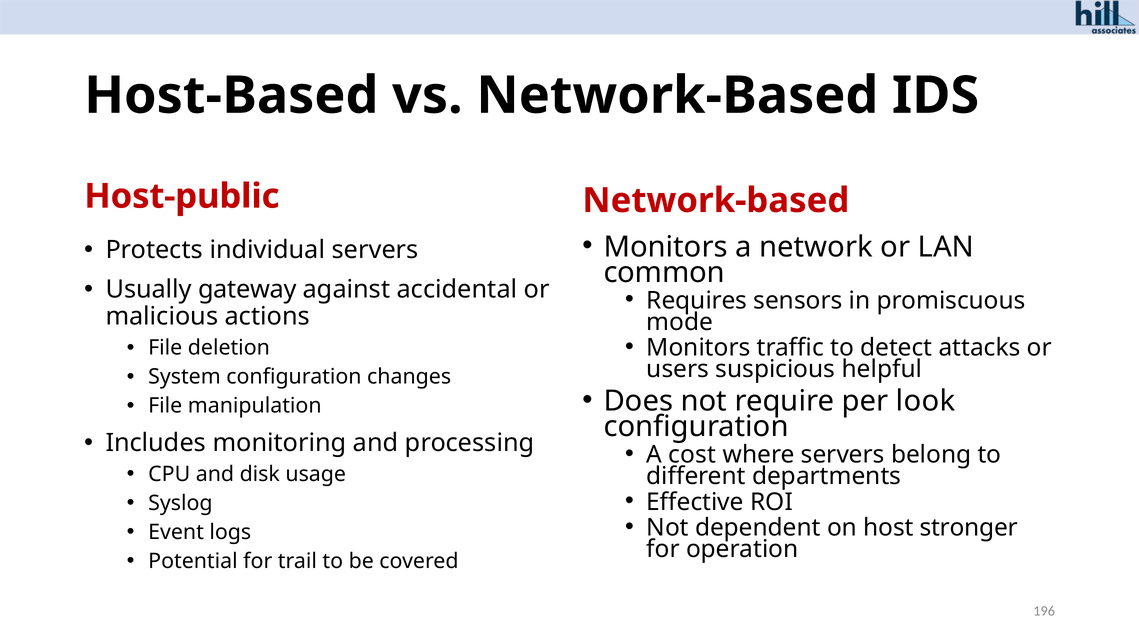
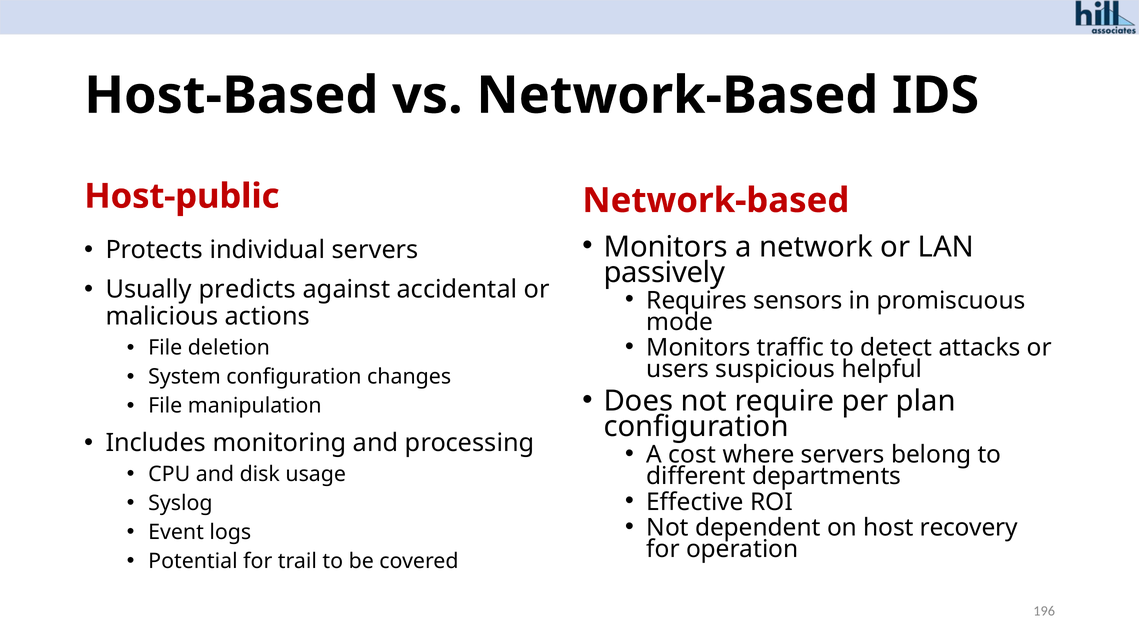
common: common -> passively (664, 273)
gateway: gateway -> predicts (247, 290)
look: look -> plan (926, 402)
stronger: stronger -> recovery (969, 528)
